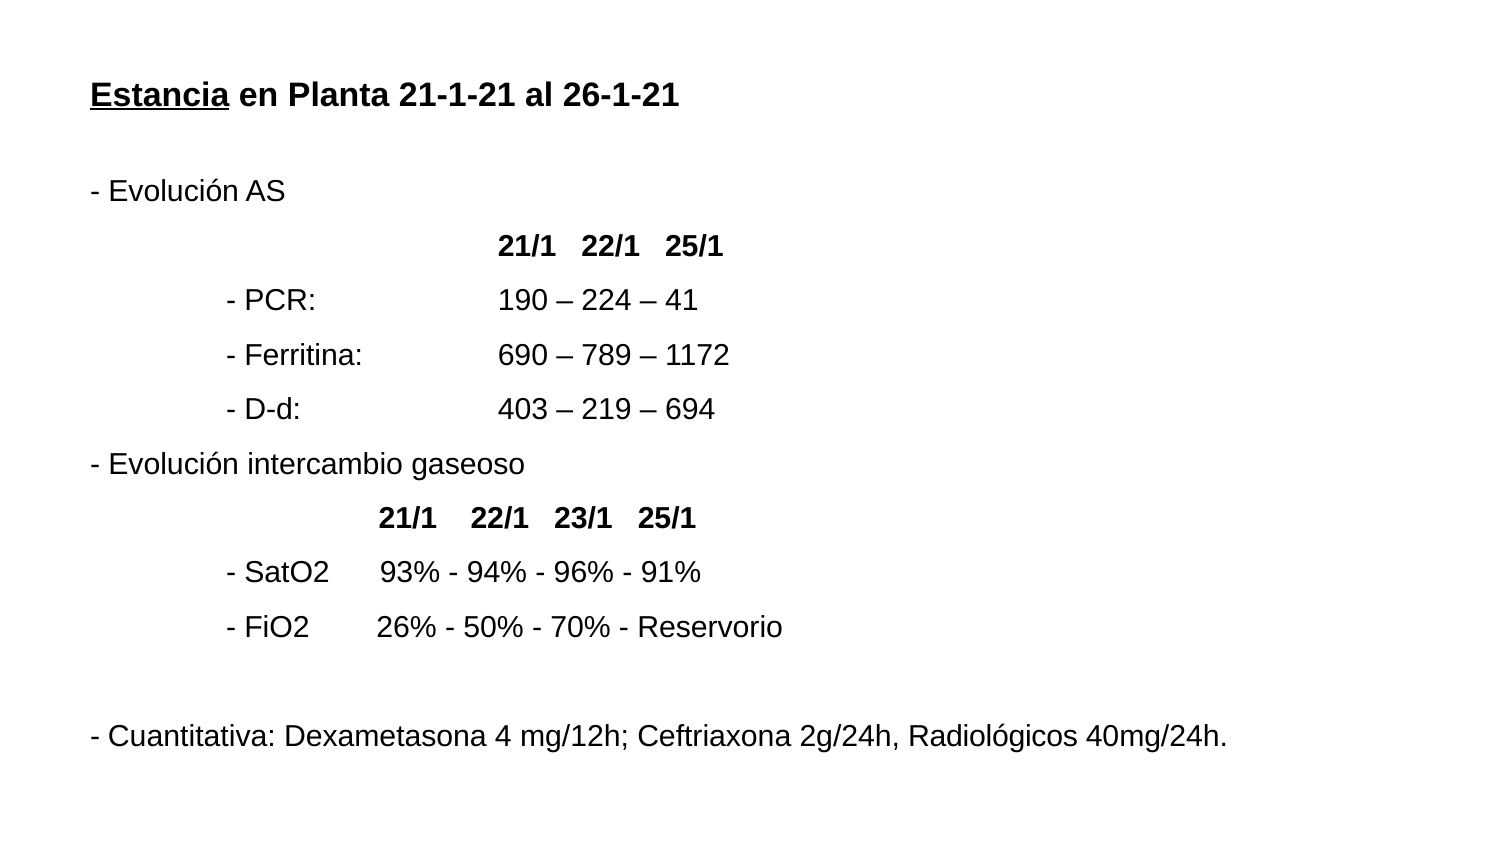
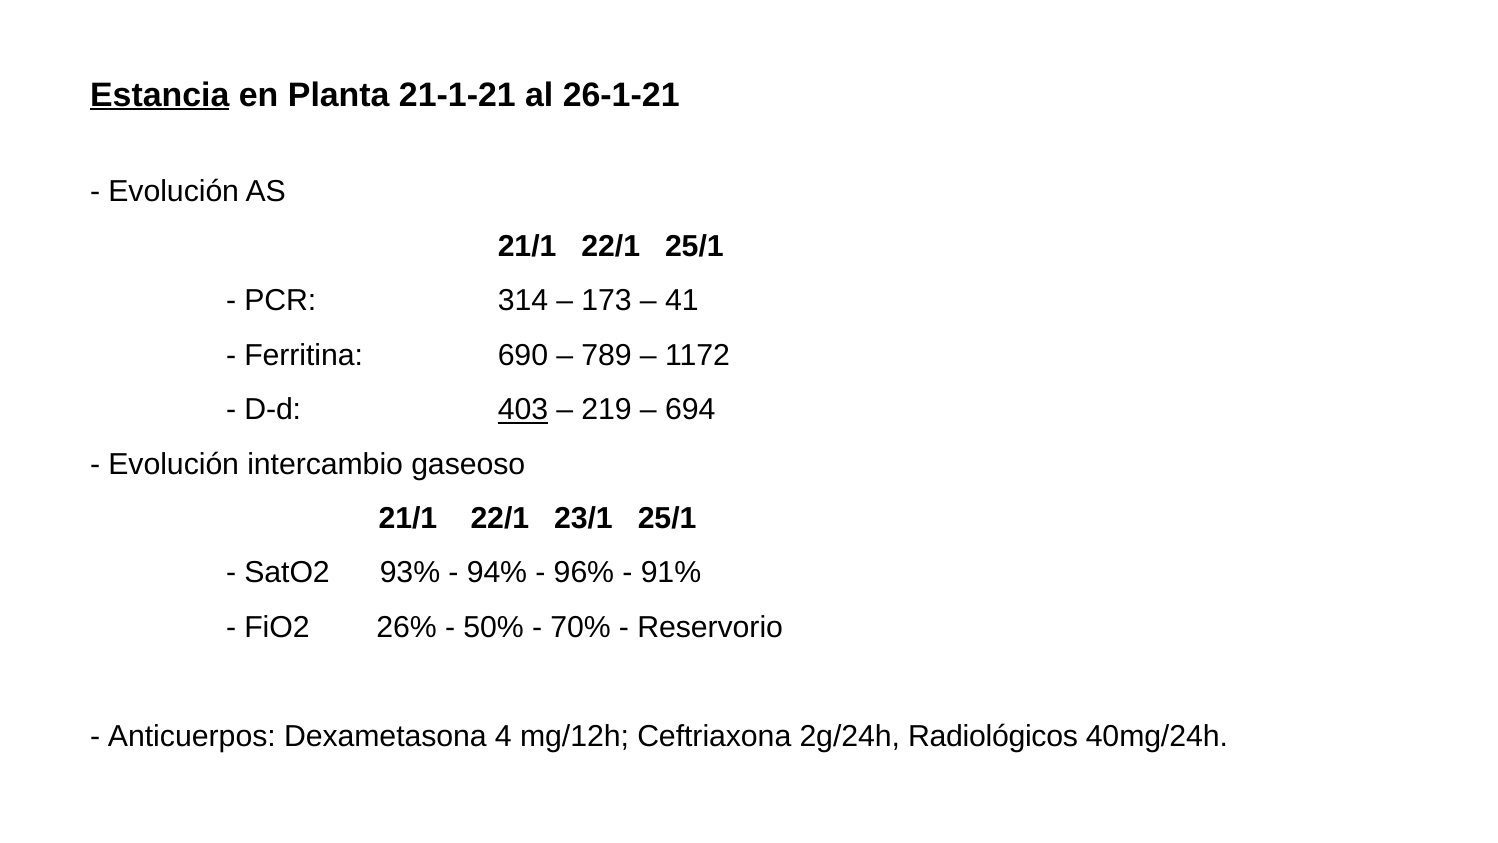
190: 190 -> 314 (523, 301)
224: 224 -> 173 (607, 301)
403 underline: none -> present (523, 409)
Cuantitativa: Cuantitativa -> Anticuerpos (192, 736)
